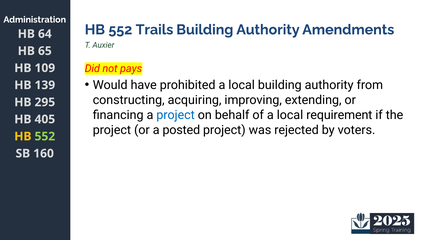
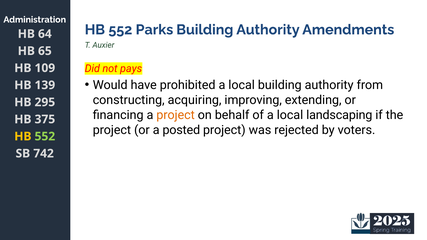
Trails: Trails -> Parks (154, 30)
project colour: blue -> orange (176, 115)
requirement: requirement -> landscaping (339, 115)
405: 405 -> 375 (45, 119)
160: 160 -> 742 (44, 154)
